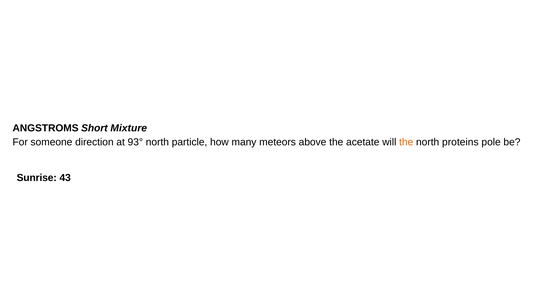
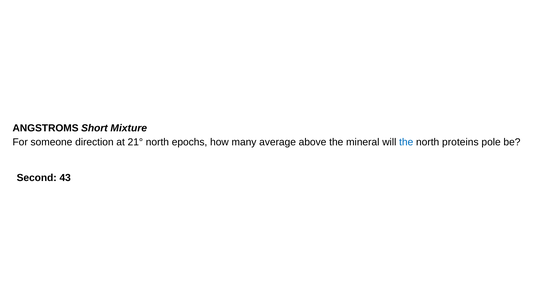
93°: 93° -> 21° (135, 142)
particle: particle -> epochs (190, 142)
meteors: meteors -> average (278, 142)
acetate: acetate -> mineral (363, 142)
the colour: orange -> blue (406, 142)
Sunrise: Sunrise -> Second (37, 178)
